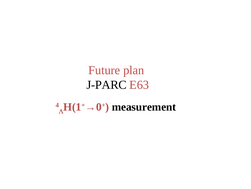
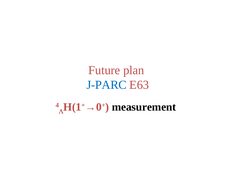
J-PARC colour: black -> blue (107, 85)
